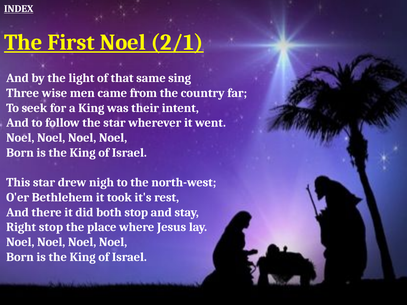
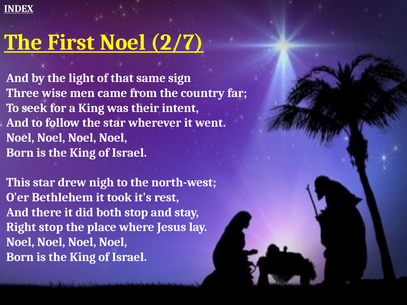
2/1: 2/1 -> 2/7 (177, 42)
sing: sing -> sign (180, 78)
